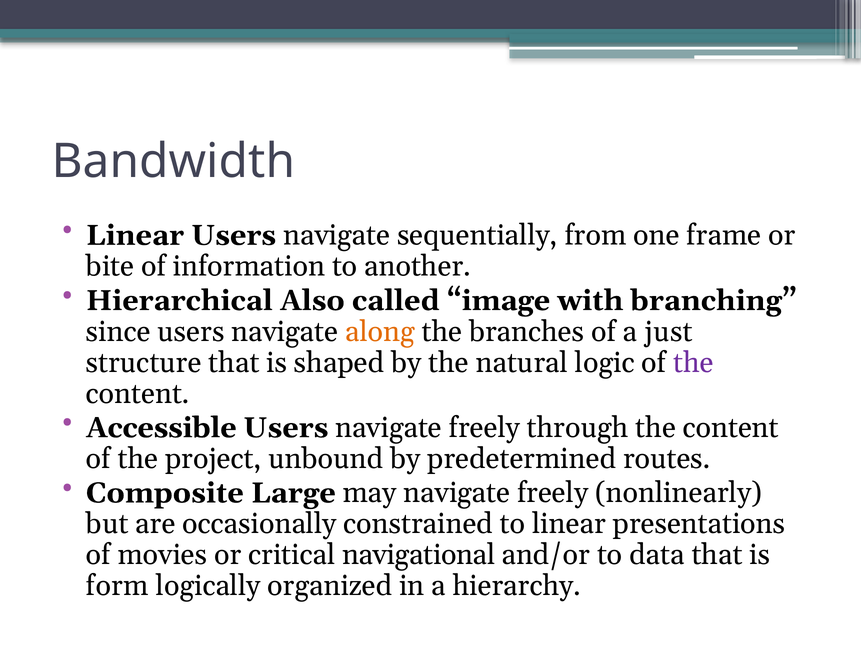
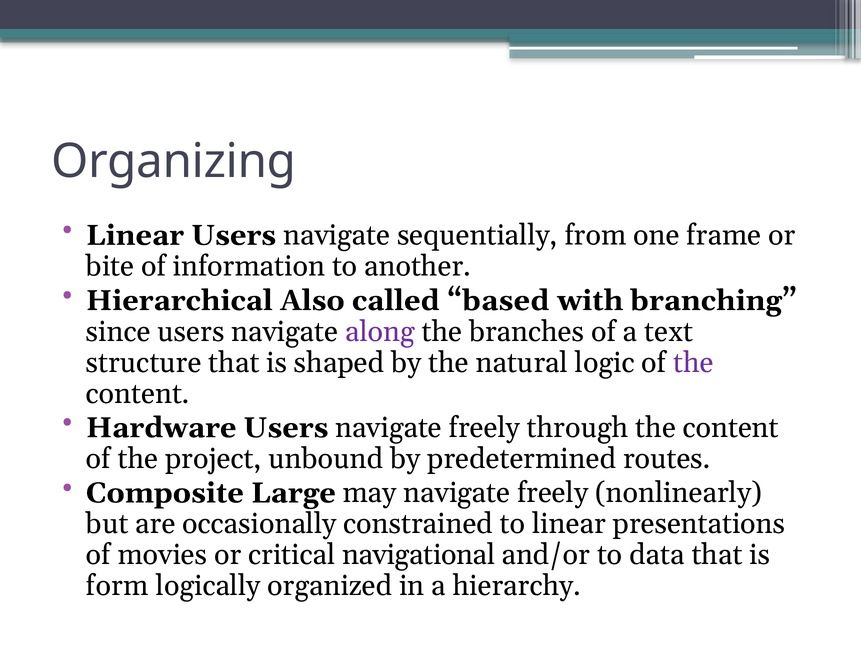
Bandwidth: Bandwidth -> Organizing (174, 161)
image: image -> based (498, 300)
along colour: orange -> purple (380, 331)
just: just -> text (669, 331)
Accessible: Accessible -> Hardware (161, 428)
